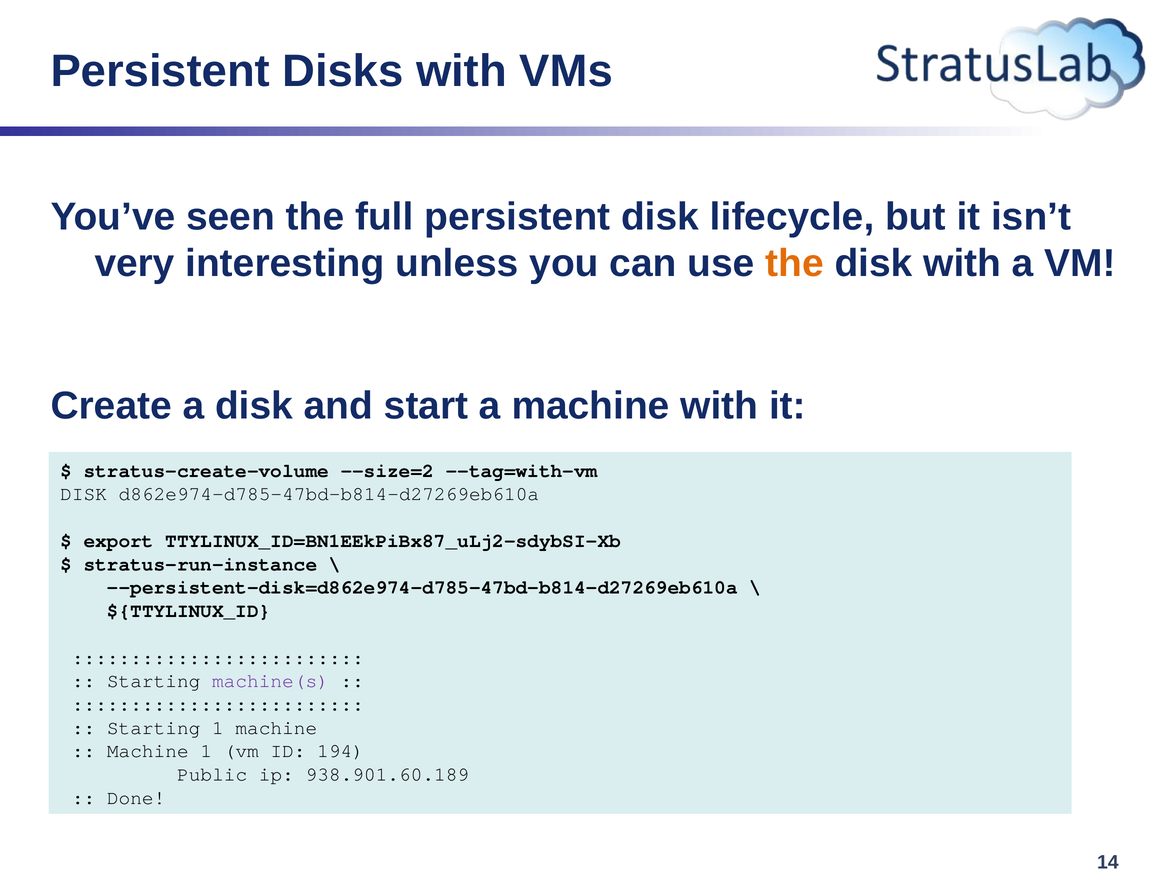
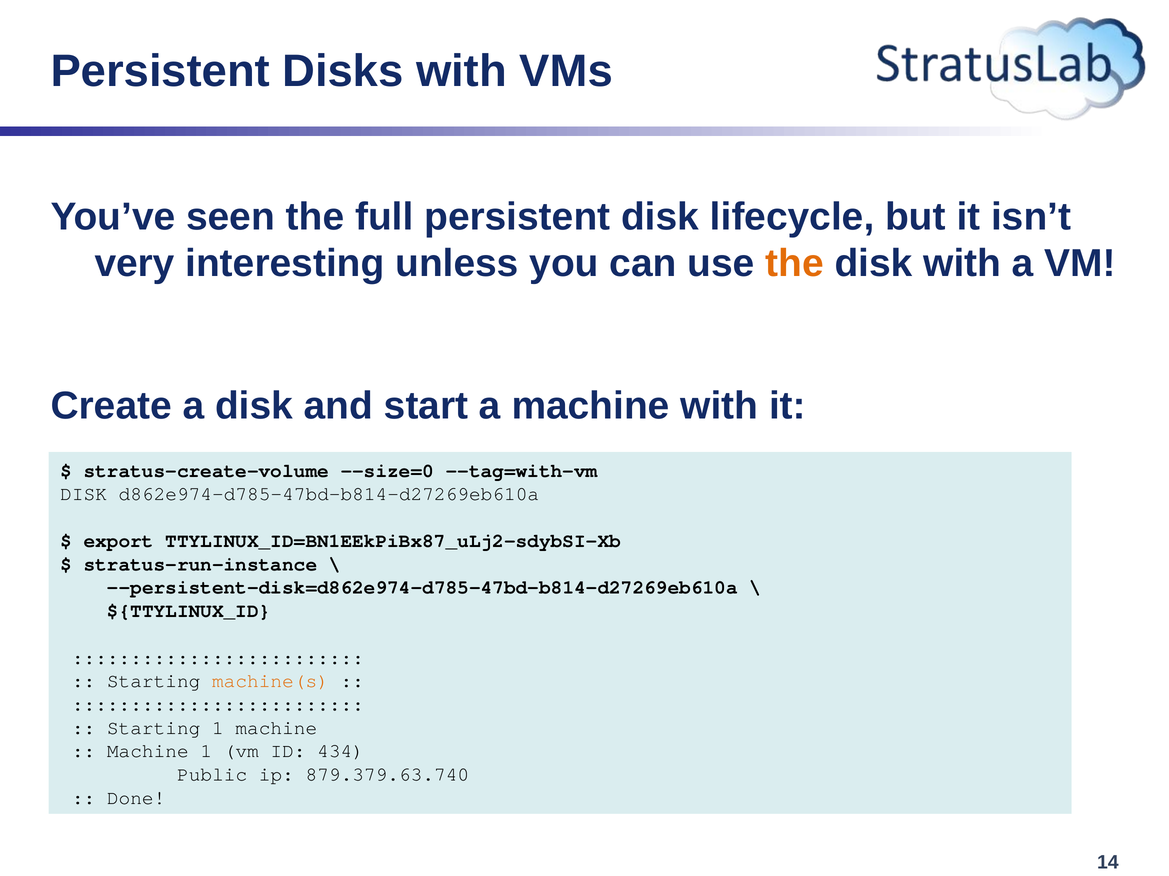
--size=2: --size=2 -> --size=0 (387, 471)
machine(s colour: purple -> orange (270, 682)
194: 194 -> 434 (341, 752)
938.901.60.189: 938.901.60.189 -> 879.379.63.740 (387, 775)
